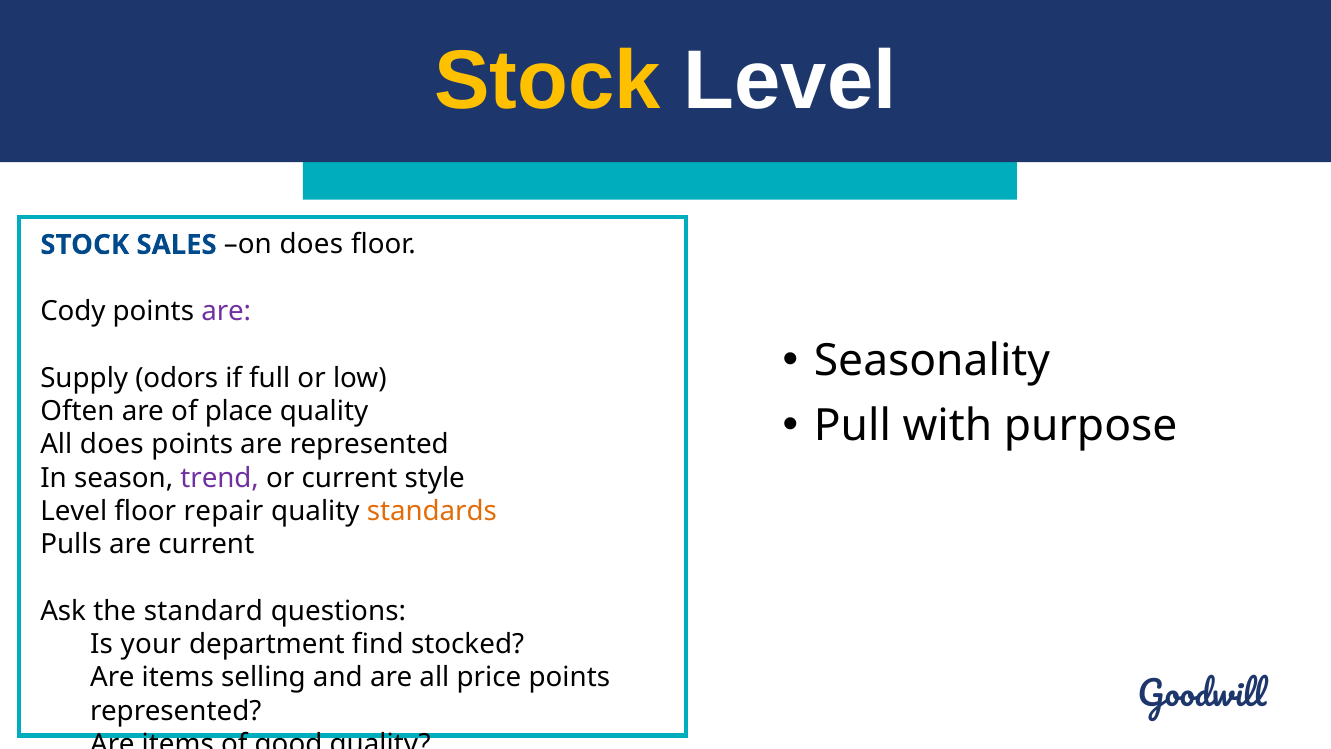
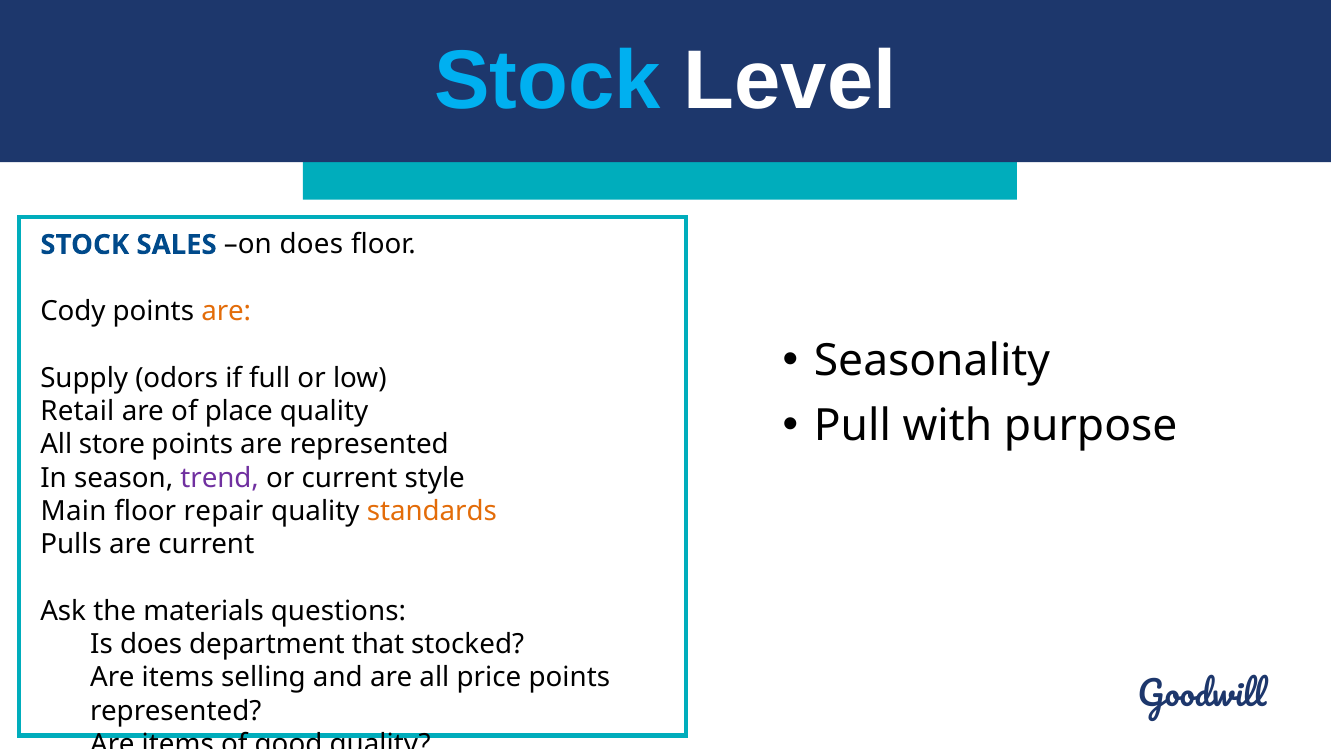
Stock colour: yellow -> light blue (548, 81)
are colour: purple -> orange (226, 311)
Often: Often -> Retail (77, 411)
All does: does -> store (112, 444)
Level: Level -> Main (74, 511)
standard: standard -> materials (204, 611)
Is your: your -> does (151, 644)
find: find -> that (378, 644)
